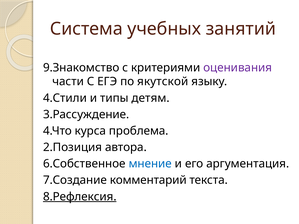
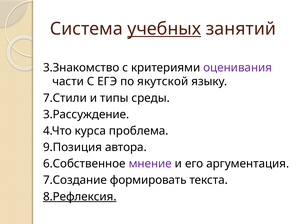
учебных underline: none -> present (164, 29)
9.Знакомство: 9.Знакомство -> 3.Знакомство (81, 68)
4.Стили: 4.Стили -> 7.Стили (65, 98)
детям: детям -> среды (151, 98)
2.Позиция: 2.Позиция -> 9.Позиция (73, 147)
мнение colour: blue -> purple (150, 164)
комментарий: комментарий -> формировать (148, 180)
